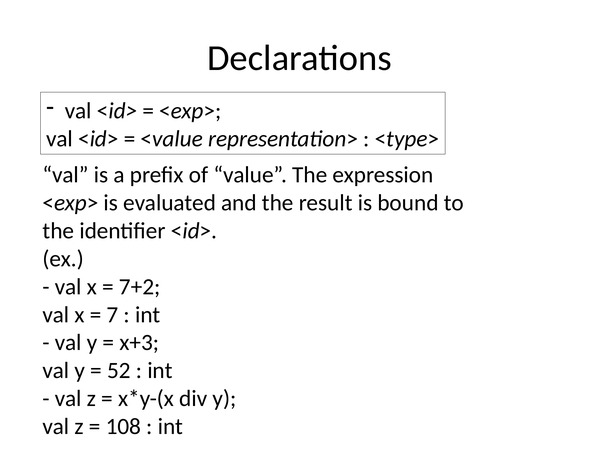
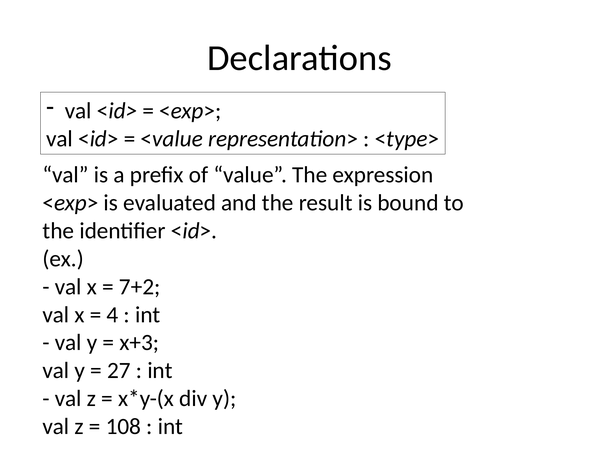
7: 7 -> 4 (112, 315)
52: 52 -> 27 (119, 371)
